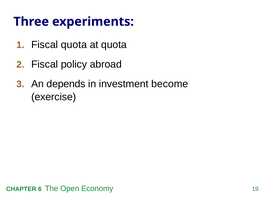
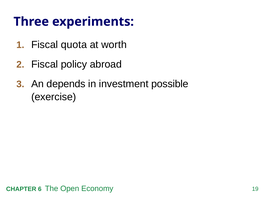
at quota: quota -> worth (114, 45)
become: become -> possible (170, 84)
